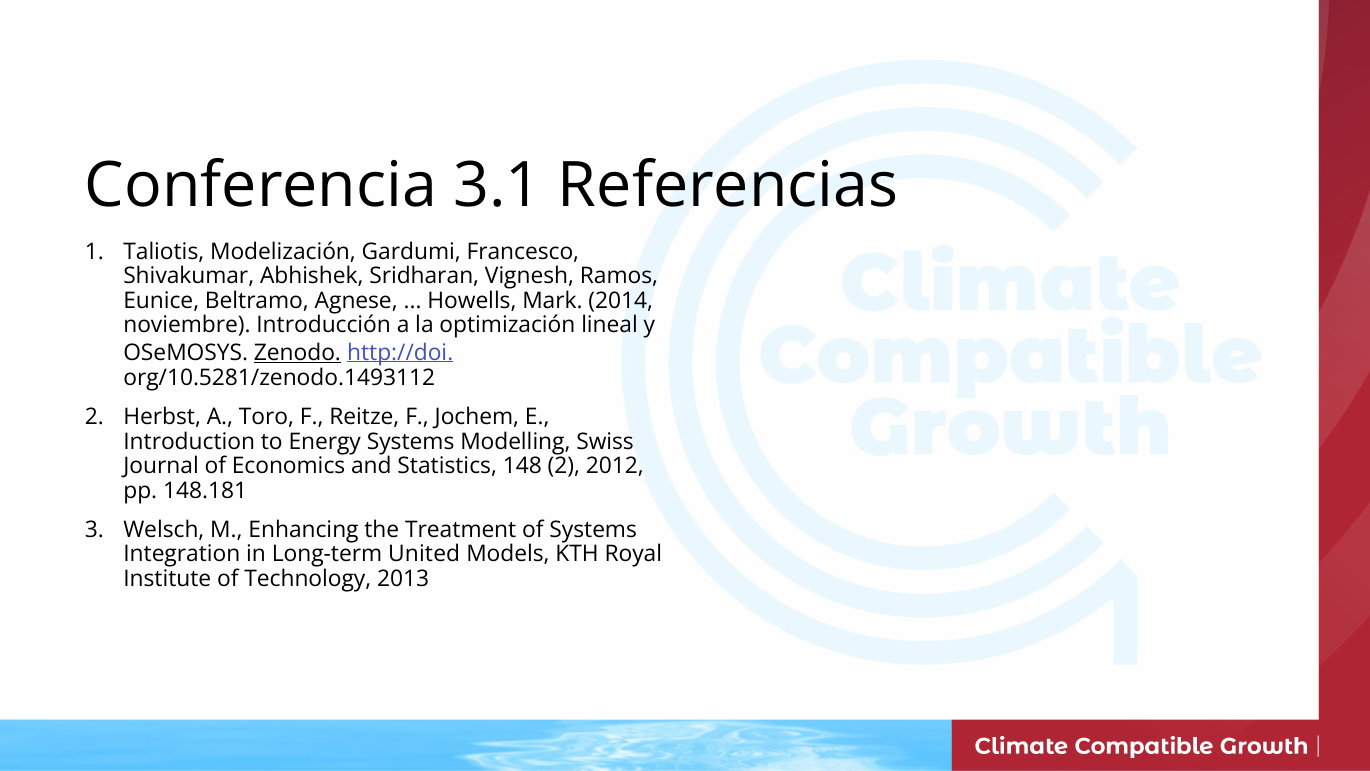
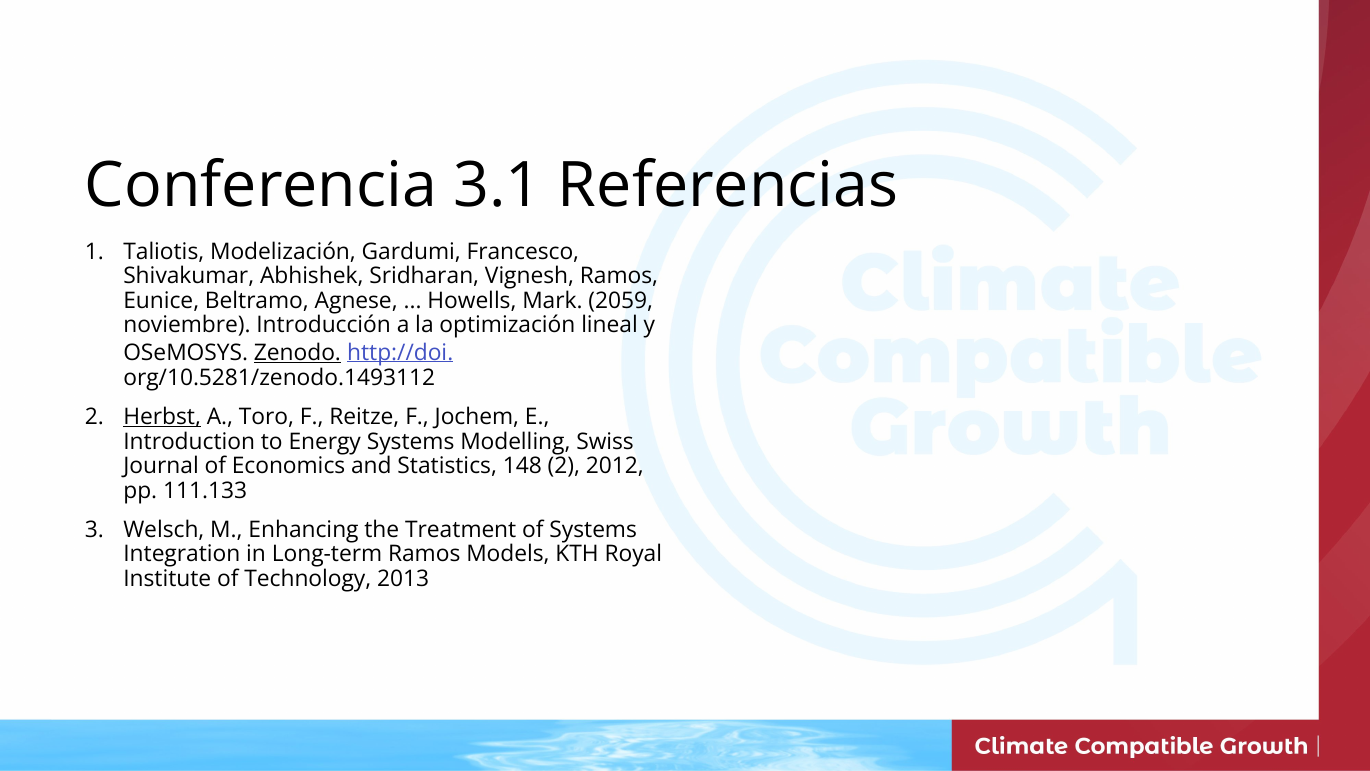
2014: 2014 -> 2059 (621, 301)
Herbst underline: none -> present (162, 417)
148.181: 148.181 -> 111.133 (205, 491)
Long-term United: United -> Ramos (424, 554)
